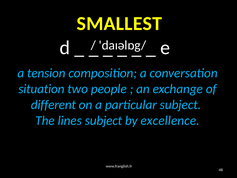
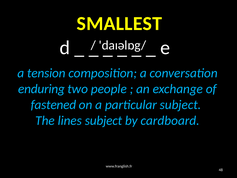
situation: situation -> enduring (41, 89)
different: different -> fastened (53, 105)
excellence: excellence -> cardboard (170, 120)
